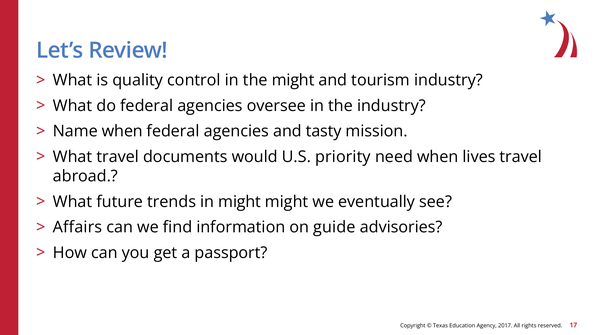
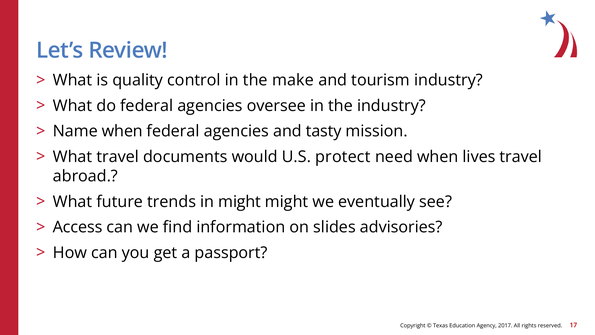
the might: might -> make (293, 80)
priority: priority -> protect (343, 157)
Affairs: Affairs -> Access (78, 227)
guide: guide -> slides (334, 227)
